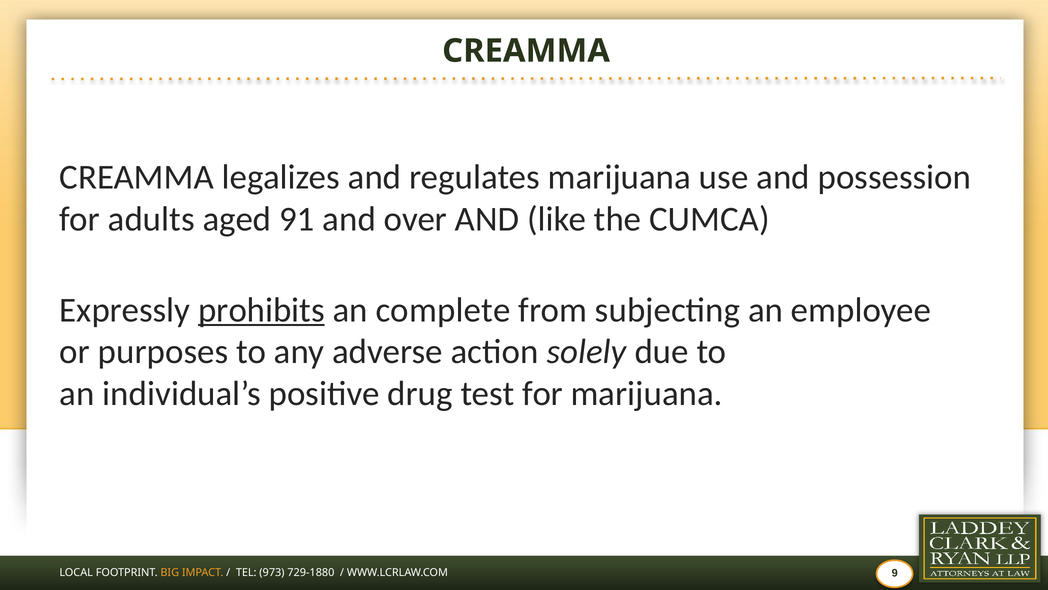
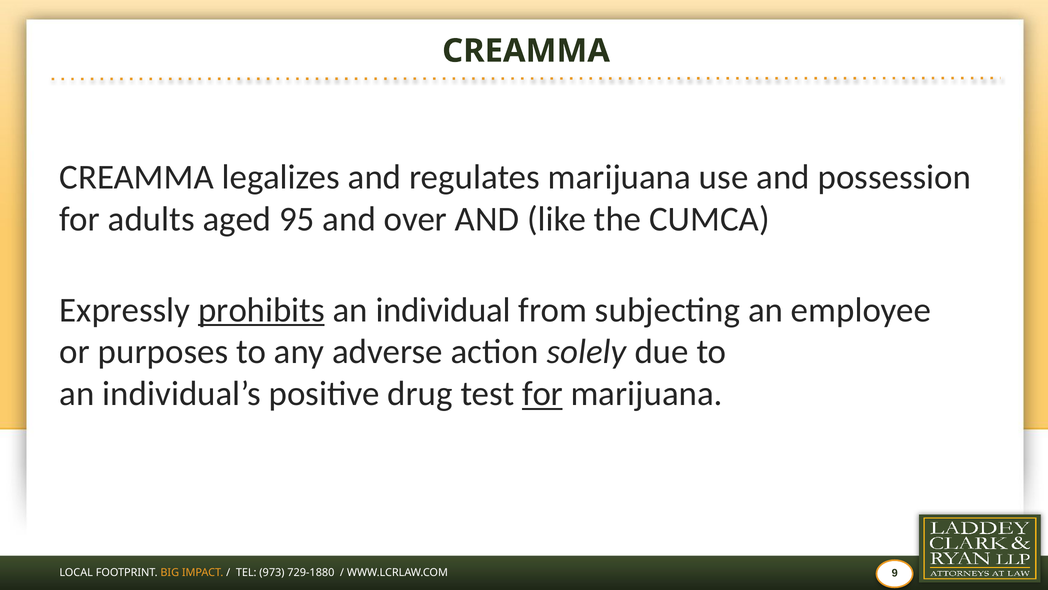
91: 91 -> 95 (297, 219)
complete: complete -> individual (443, 310)
for underline: none -> present (543, 394)
